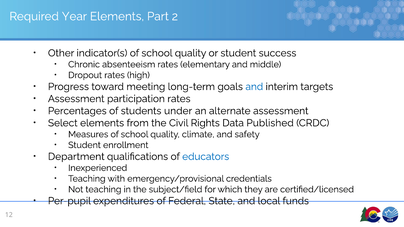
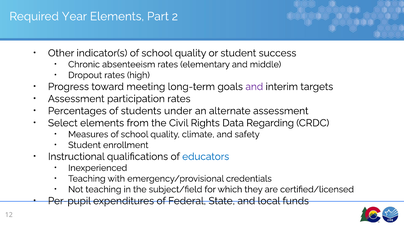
and colour: blue -> purple (254, 87)
Published: Published -> Regarding (270, 123)
Department: Department -> Instructional (76, 157)
